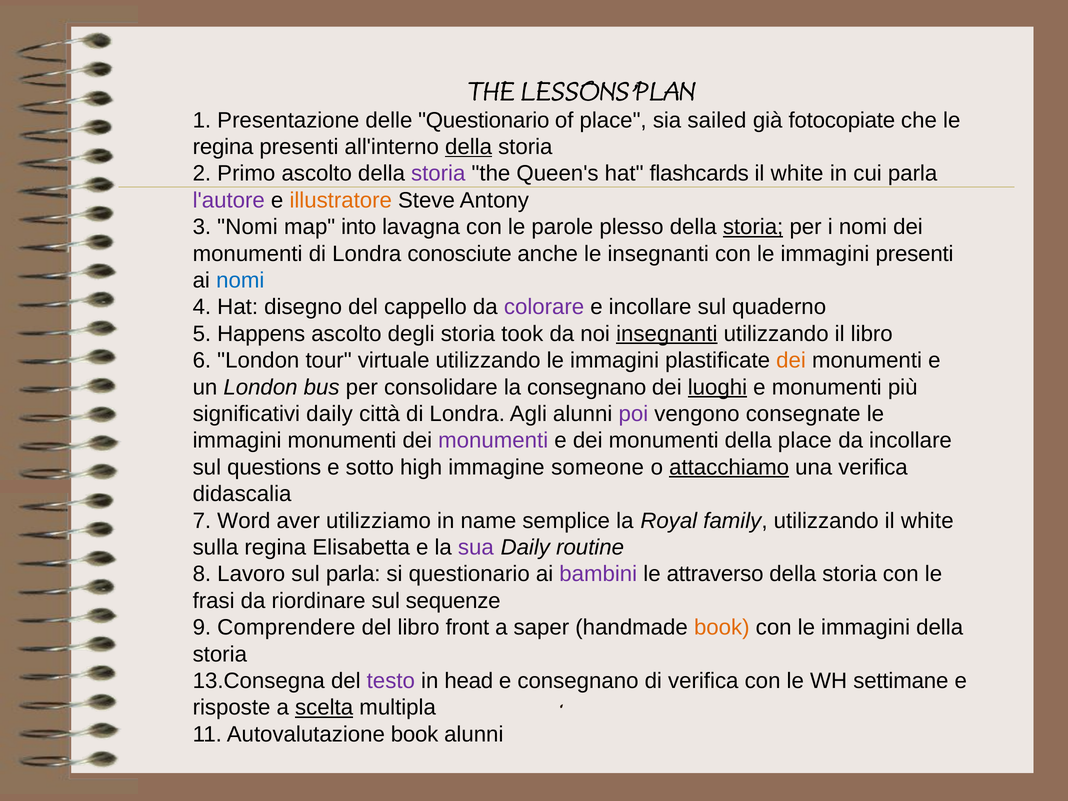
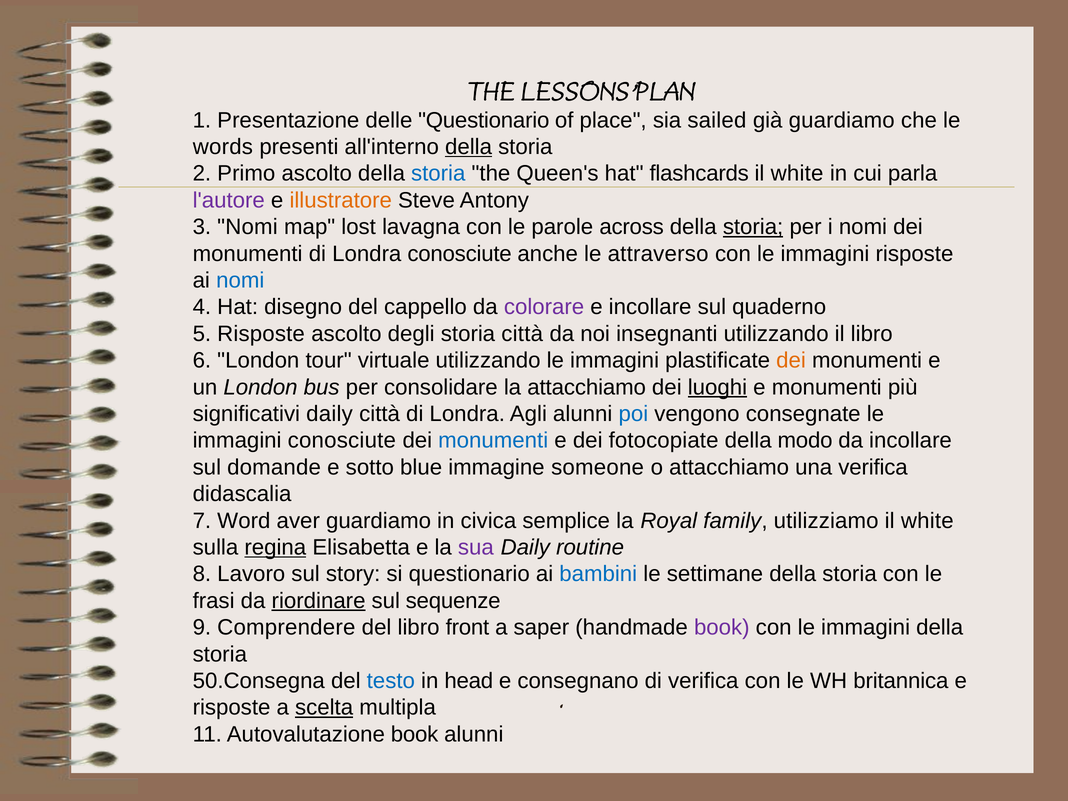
già fotocopiate: fotocopiate -> guardiamo (842, 120)
regina: regina -> words (223, 147)
storia colour: purple -> blue (438, 174)
into: into -> lost (359, 227)
plesso: plesso -> across (632, 227)
le insegnanti: insegnanti -> attraverso (658, 254)
immagini presenti: presenti -> risposte (914, 254)
5 Happens: Happens -> Risposte (261, 334)
storia took: took -> città (522, 334)
insegnanti underline: present -> none (667, 334)
la consegnano: consegnano -> attacchiamo (587, 387)
poi colour: purple -> blue (633, 414)
immagini monumenti: monumenti -> conosciute (342, 441)
monumenti colour: purple -> blue (493, 441)
e dei monumenti: monumenti -> fotocopiate (664, 441)
della place: place -> modo (805, 441)
questions: questions -> domande (274, 467)
high: high -> blue (421, 467)
attacchiamo underline: present -> none (729, 467)
aver utilizziamo: utilizziamo -> guardiamo (379, 521)
name: name -> civica (488, 521)
family utilizzando: utilizzando -> utilizziamo (826, 521)
regina underline: none -> present (275, 547)
sul parla: parla -> story (353, 574)
bambini colour: purple -> blue (598, 574)
attraverso: attraverso -> settimane (715, 574)
riordinare underline: none -> present (319, 601)
book colour: orange -> purple (722, 628)
13.Consegna: 13.Consegna -> 50.Consegna (259, 681)
testo colour: purple -> blue (391, 681)
settimane: settimane -> britannica (901, 681)
